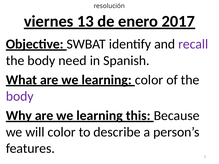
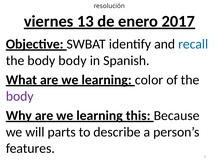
recall colour: purple -> blue (193, 44)
body need: need -> body (73, 61)
will color: color -> parts (62, 132)
